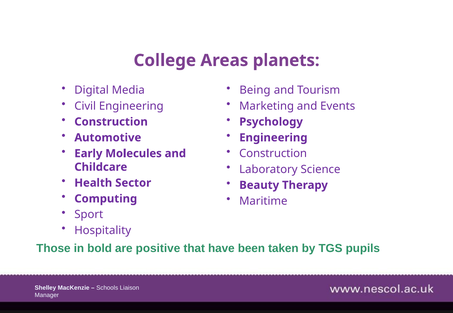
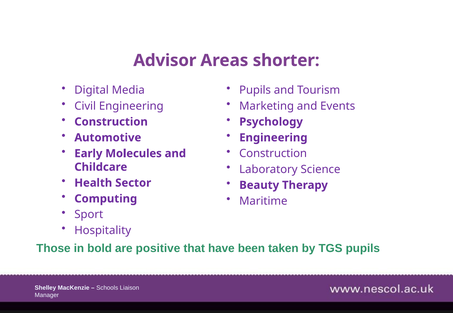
College: College -> Advisor (165, 61)
planets: planets -> shorter (286, 61)
Being: Being -> Pupils (255, 90)
